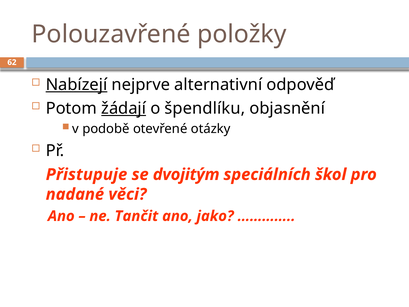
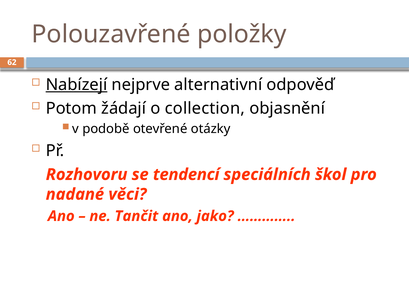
žádají underline: present -> none (124, 108)
špendlíku: špendlíku -> collection (205, 108)
Přistupuje: Přistupuje -> Rozhovoru (87, 174)
dvojitým: dvojitým -> tendencí (186, 174)
